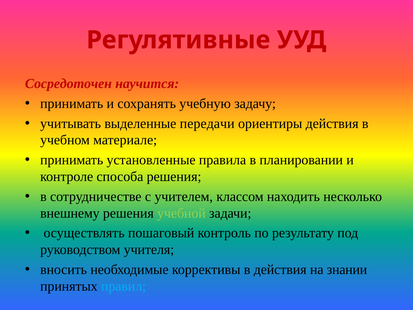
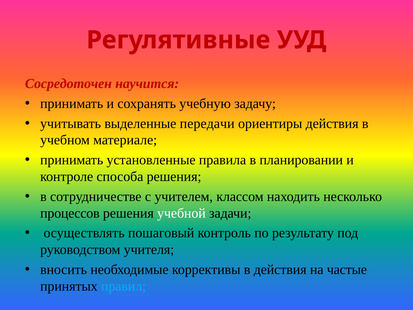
внешнему: внешнему -> процессов (70, 213)
учебной colour: light green -> white (181, 213)
знании: знании -> частые (347, 269)
